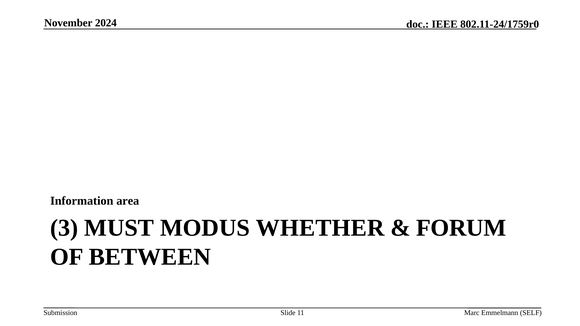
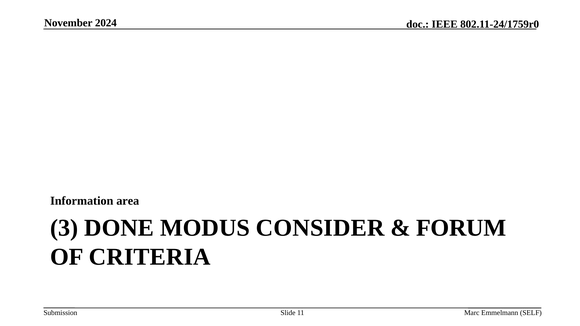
MUST: MUST -> DONE (119, 228)
WHETHER: WHETHER -> CONSIDER (320, 228)
BETWEEN: BETWEEN -> CRITERIA (150, 257)
